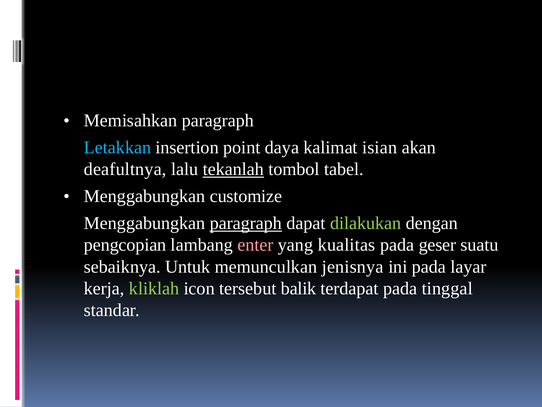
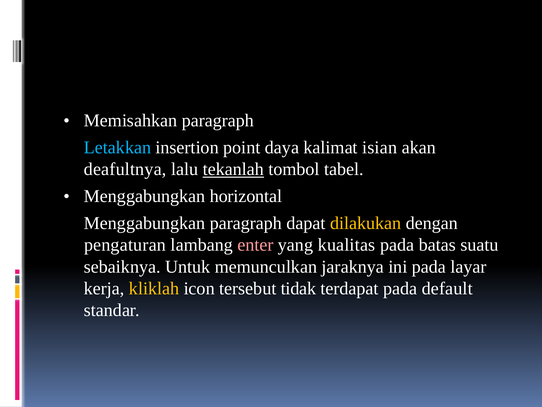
customize: customize -> horizontal (246, 196)
paragraph underline: present -> none (246, 223)
dilakukan colour: light green -> yellow (366, 223)
pengcopian: pengcopian -> pengaturan (125, 245)
geser: geser -> batas (437, 245)
jenisnya: jenisnya -> jaraknya (353, 266)
kliklah colour: light green -> yellow (154, 288)
balik: balik -> tidak (299, 288)
tinggal: tinggal -> default (447, 288)
